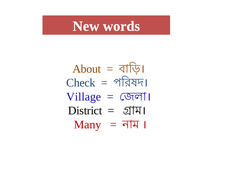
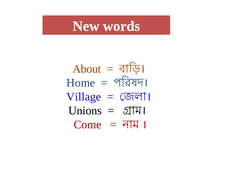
Check: Check -> Home (81, 83)
District: District -> Unions (85, 111)
Many: Many -> Come (88, 125)
